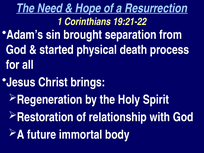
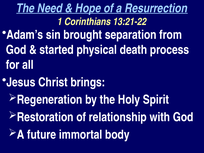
19:21-22: 19:21-22 -> 13:21-22 (130, 22)
